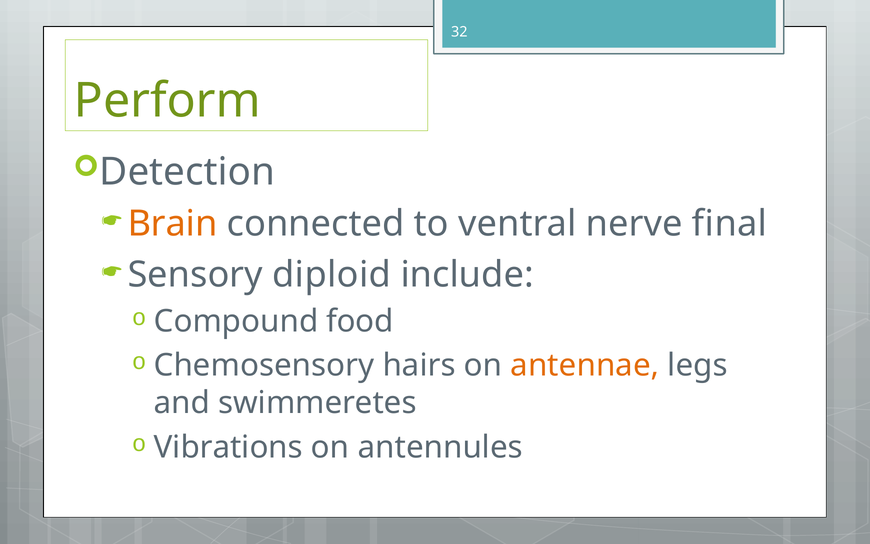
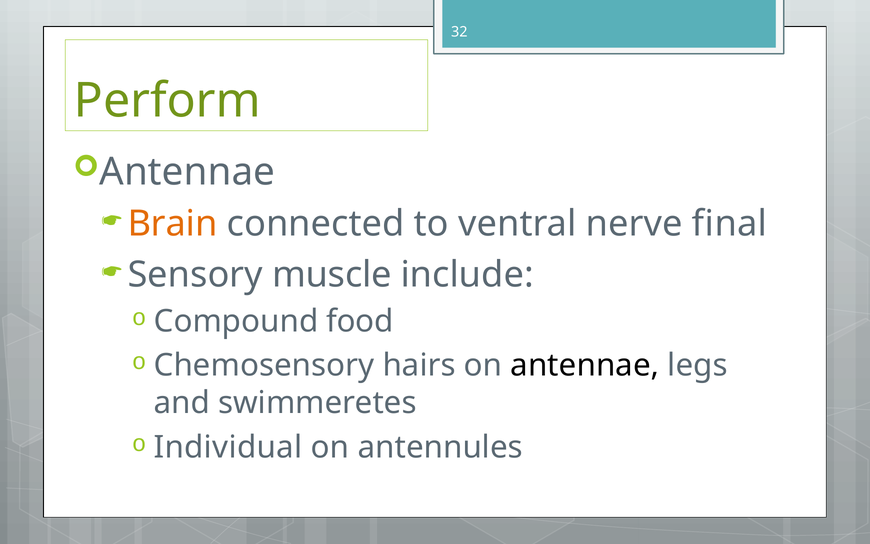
Detection: Detection -> Antennae (187, 172)
diploid: diploid -> muscle (332, 274)
antennae colour: orange -> black (585, 365)
Vibrations: Vibrations -> Individual (228, 447)
